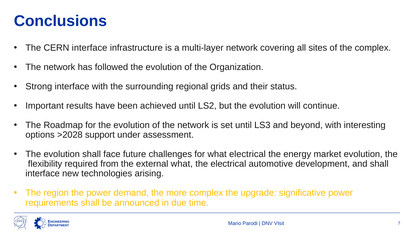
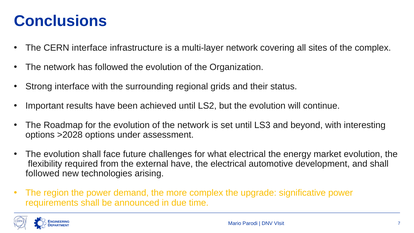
>2028 support: support -> options (100, 135)
external what: what -> have (182, 164)
interface: interface -> followed (43, 174)
